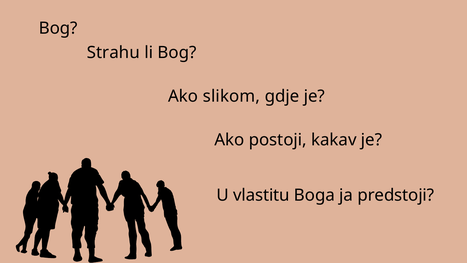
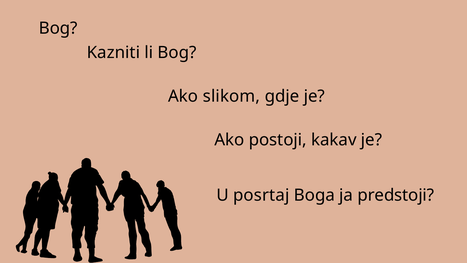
Strahu: Strahu -> Kazniti (113, 52)
vlastitu: vlastitu -> posrtaj (261, 195)
